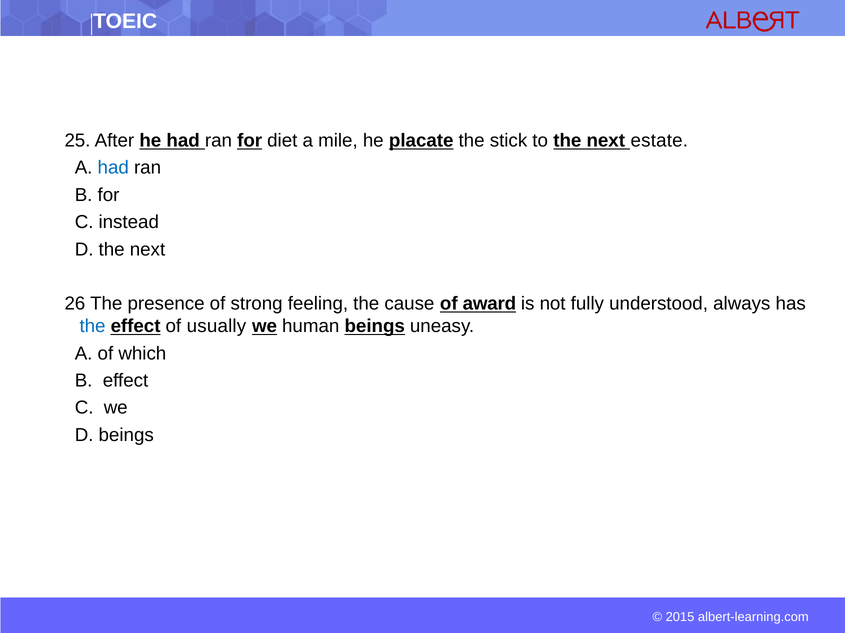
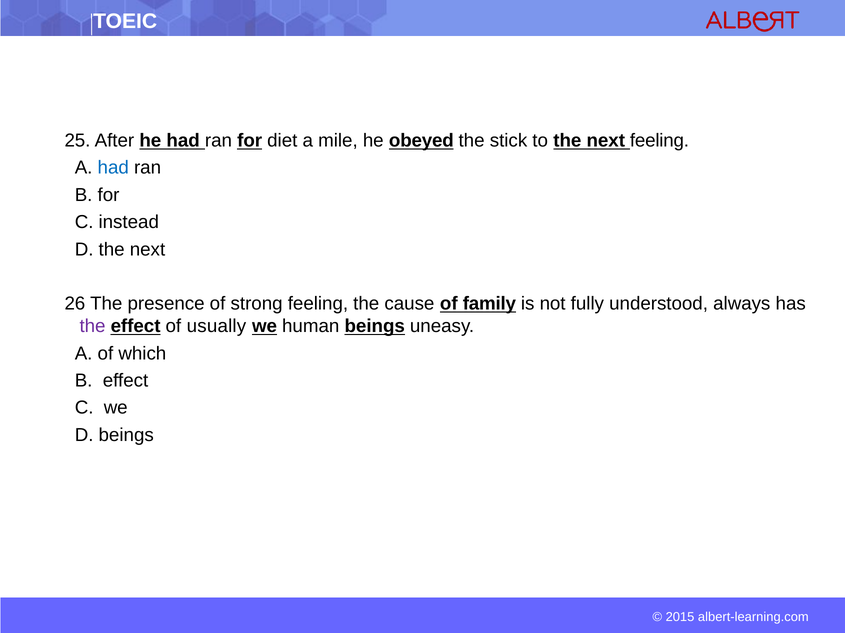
placate: placate -> obeyed (421, 141)
next estate: estate -> feeling (659, 141)
award: award -> family (489, 304)
the colour: blue -> purple (92, 327)
